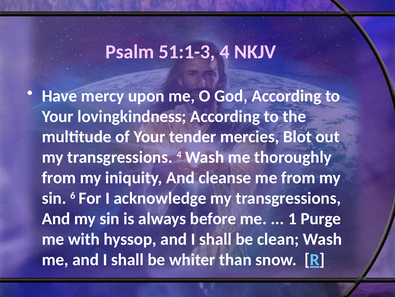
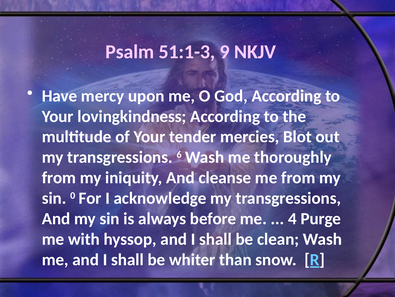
51:1-3 4: 4 -> 9 (225, 52)
transgressions 4: 4 -> 6 (179, 154)
6: 6 -> 0 (73, 195)
1: 1 -> 4 (292, 218)
